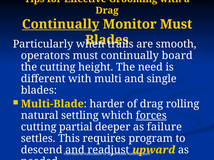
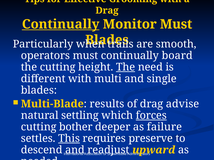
The underline: none -> present (126, 67)
harder: harder -> results (107, 104)
rolling: rolling -> advise (183, 104)
partial: partial -> bother (76, 127)
This underline: none -> present (69, 139)
program: program -> preserve (151, 139)
